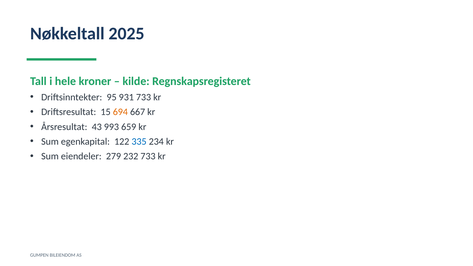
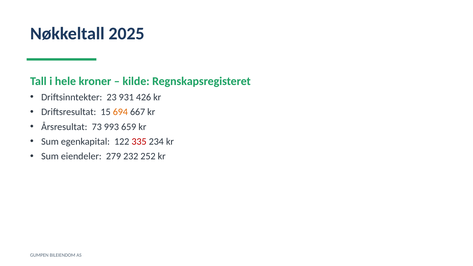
95: 95 -> 23 (112, 97)
931 733: 733 -> 426 (144, 97)
43: 43 -> 73 (97, 127)
335 colour: blue -> red (139, 142)
232 733: 733 -> 252 (148, 156)
